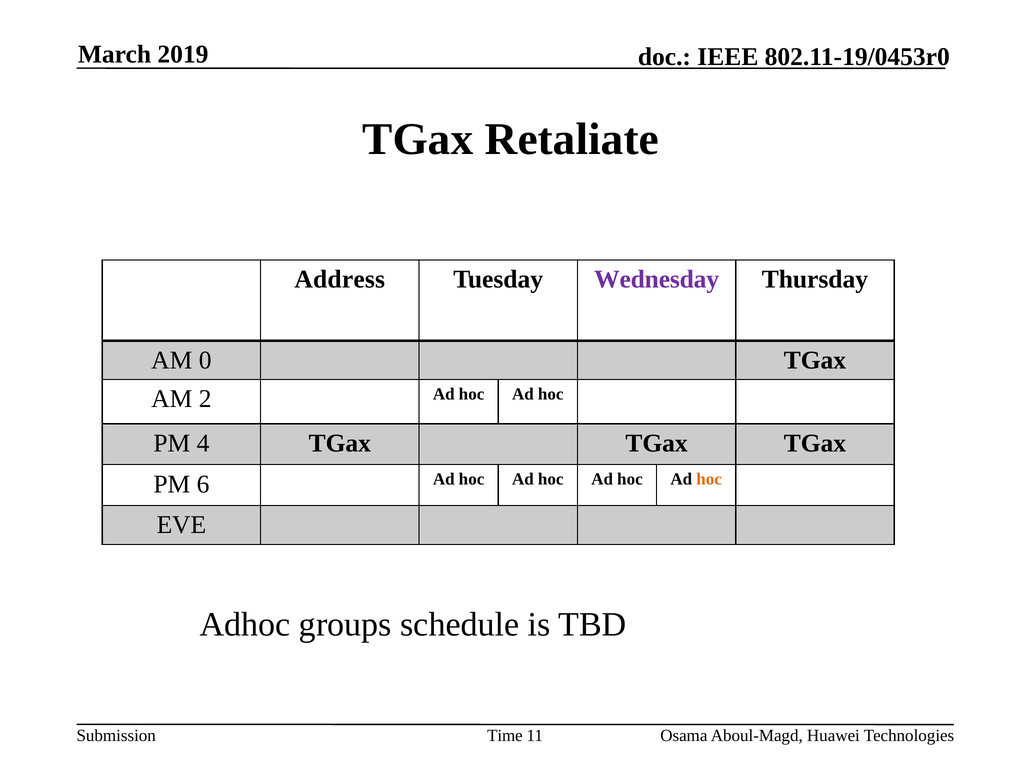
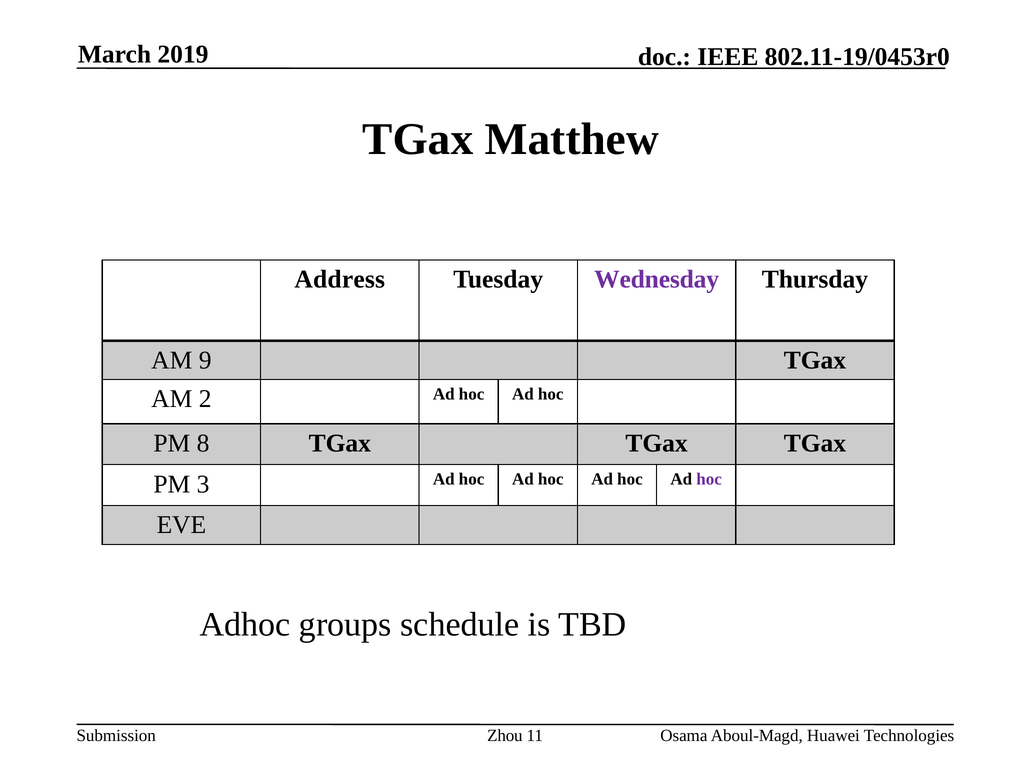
Retaliate: Retaliate -> Matthew (572, 139)
0: 0 -> 9 (205, 360)
4: 4 -> 8 (203, 443)
6: 6 -> 3 (203, 484)
hoc colour: orange -> purple (709, 479)
Time: Time -> Zhou (505, 735)
